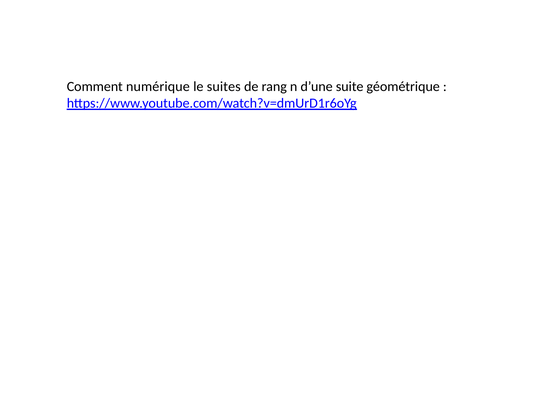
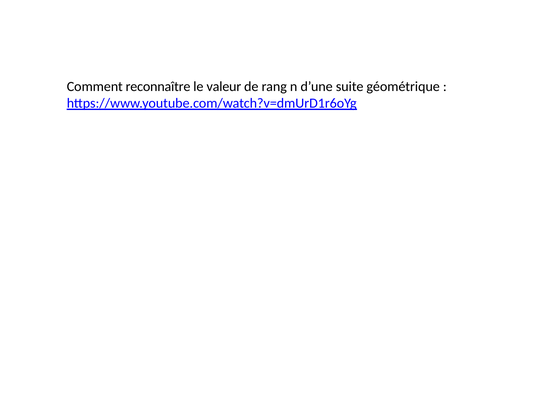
numérique: numérique -> reconnaître (158, 87)
suites: suites -> valeur (224, 87)
